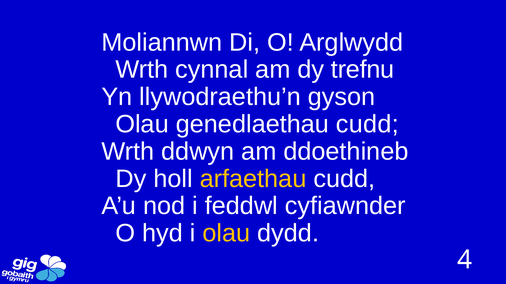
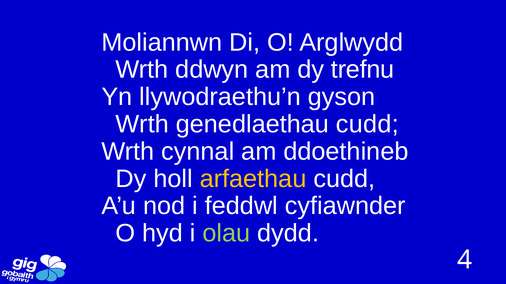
cynnal: cynnal -> ddwyn (212, 70)
Olau: Olau -> Wrth (142, 124)
ddwyn: ddwyn -> cynnal (198, 152)
olau colour: yellow -> light green (226, 234)
